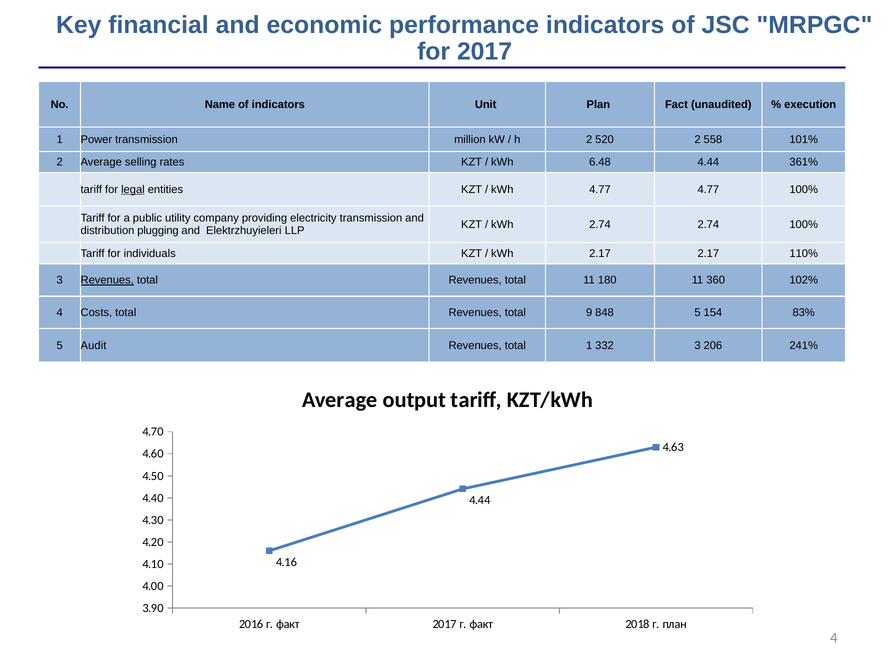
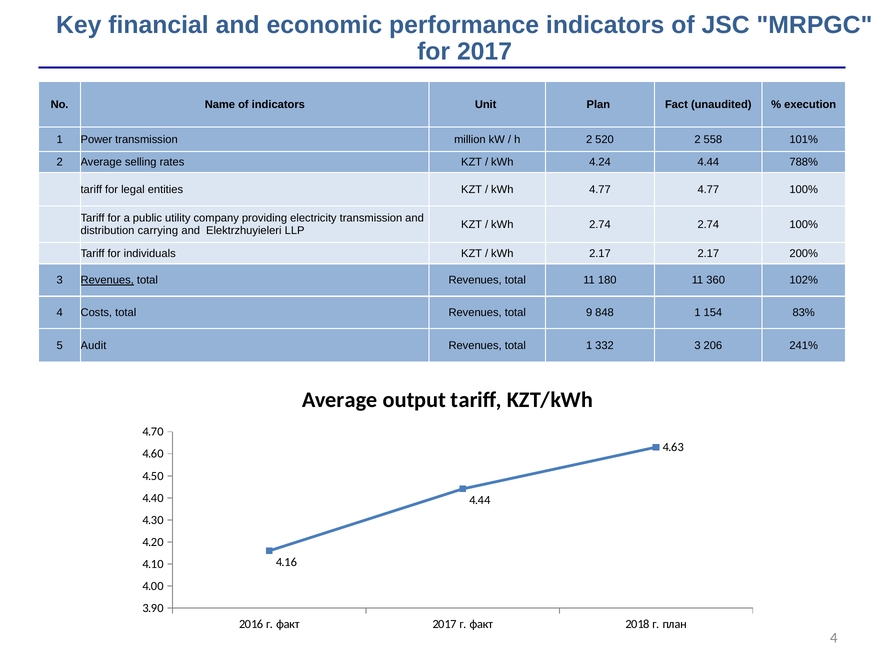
6.48: 6.48 -> 4.24 (600, 162)
361%: 361% -> 788% (804, 162)
legal underline: present -> none (133, 190)
plugging: plugging -> carrying (158, 231)
110%: 110% -> 200% (804, 254)
848 5: 5 -> 1 (698, 313)
